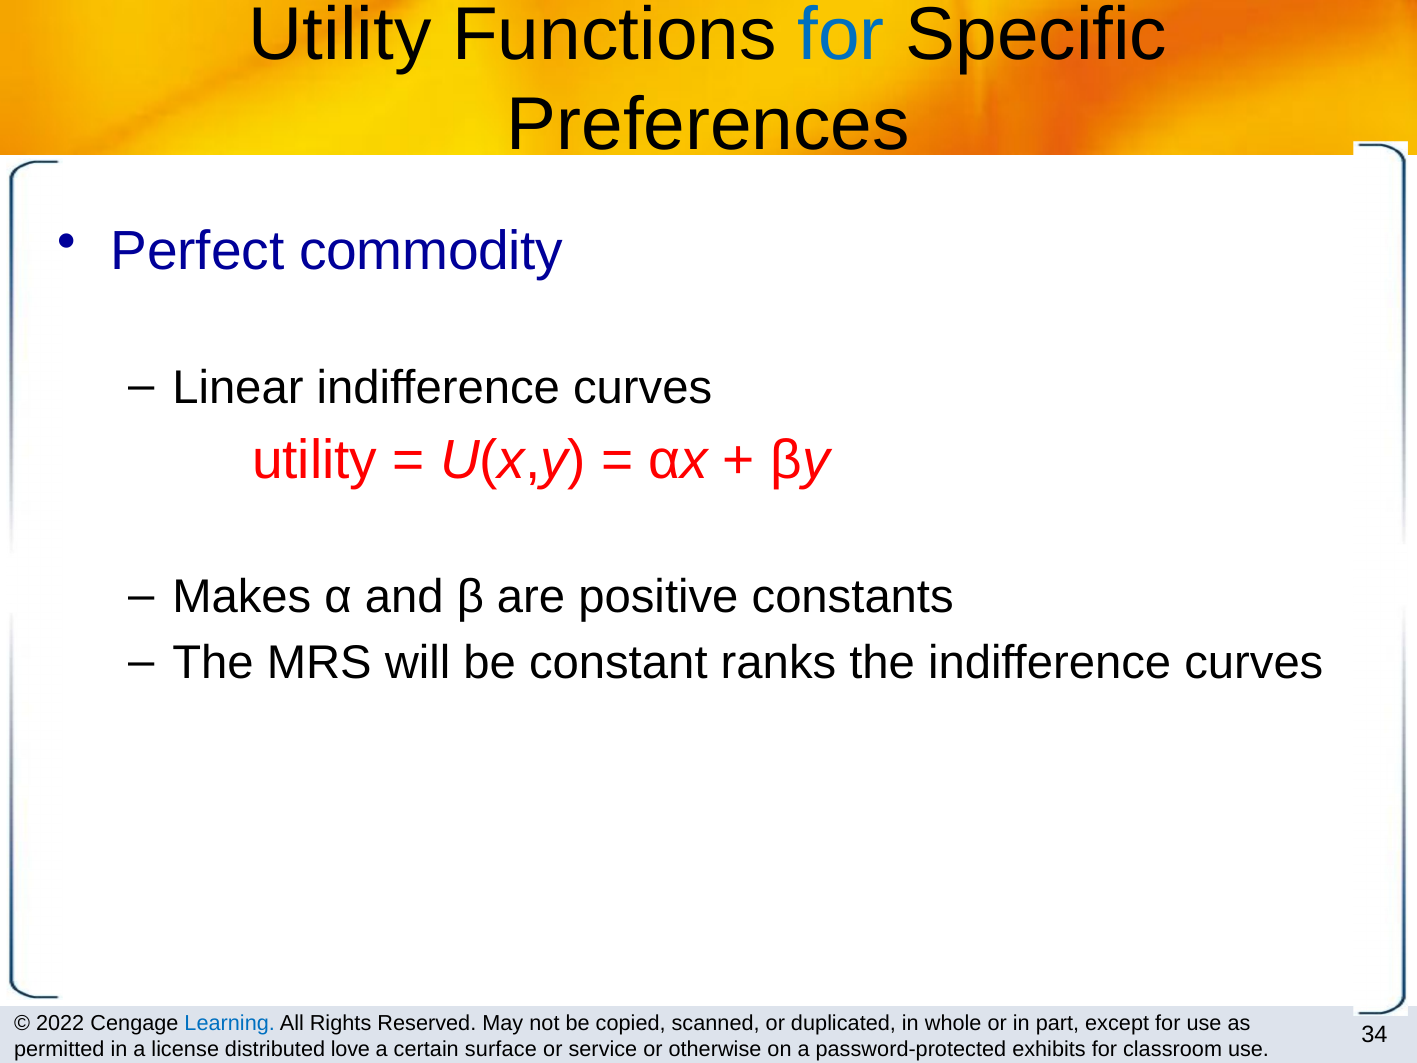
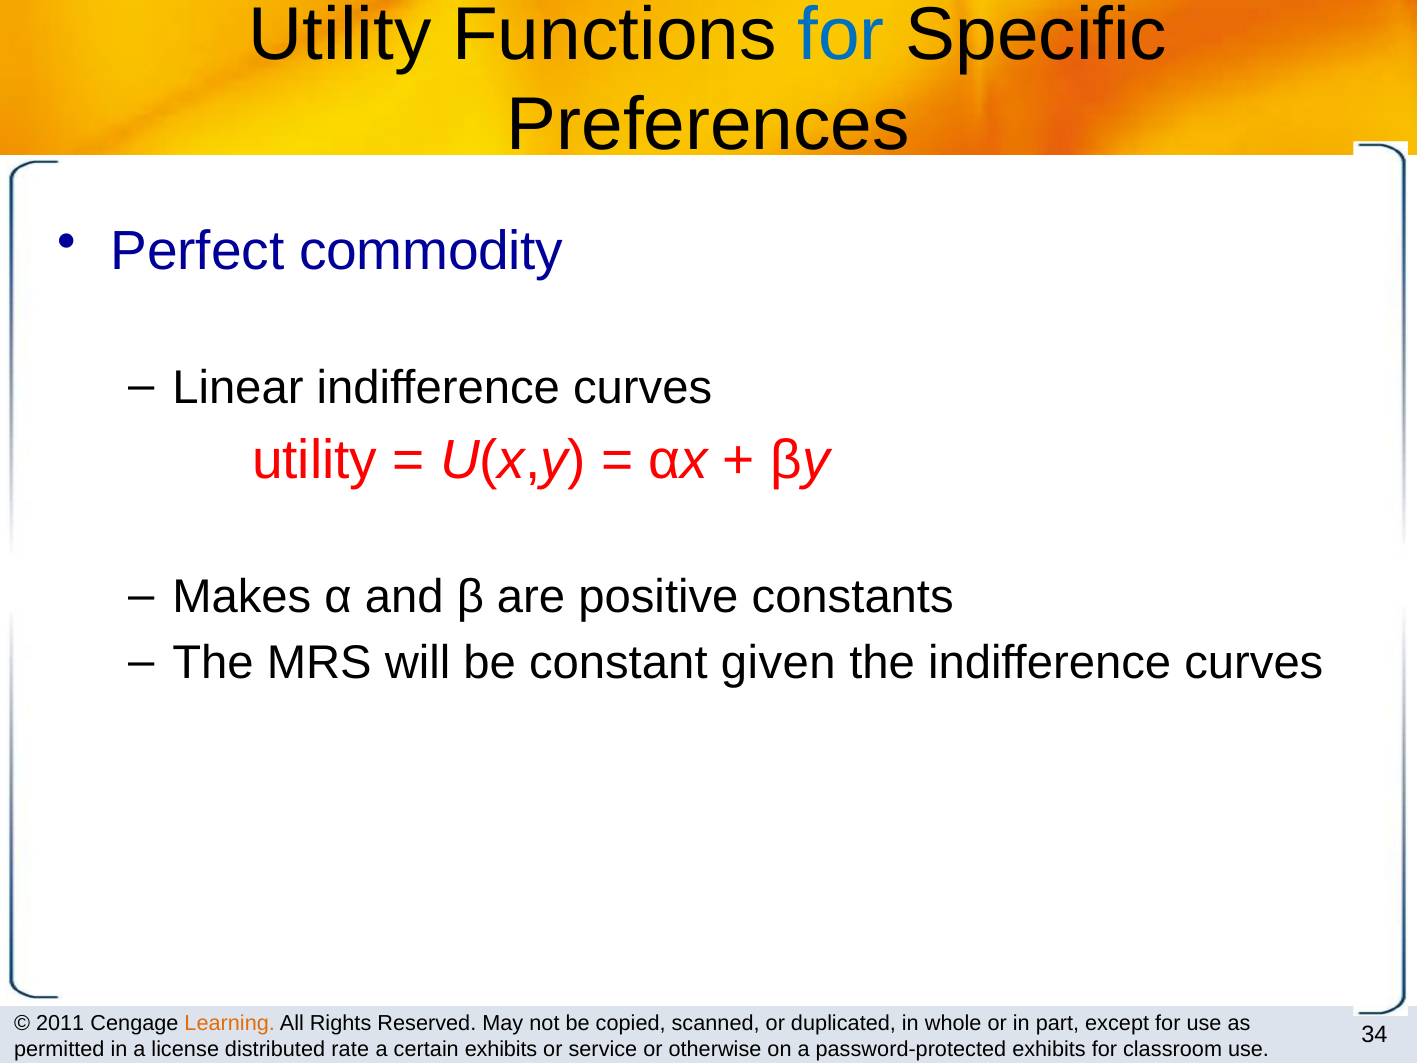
ranks: ranks -> given (778, 663)
2022: 2022 -> 2011 (60, 1023)
Learning colour: blue -> orange (230, 1023)
love: love -> rate (350, 1049)
certain surface: surface -> exhibits (501, 1049)
